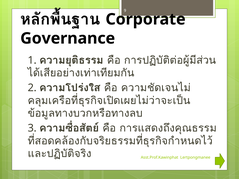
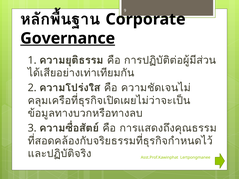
Governance underline: none -> present (68, 38)
